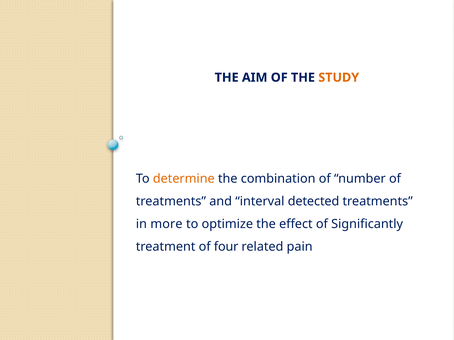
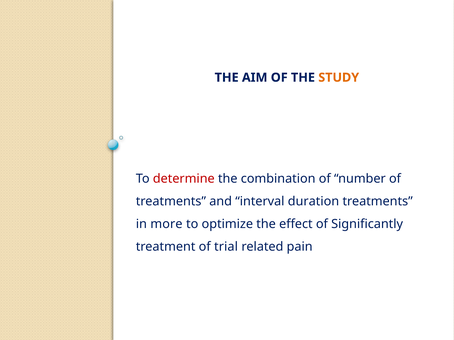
determine colour: orange -> red (184, 179)
detected: detected -> duration (313, 202)
four: four -> trial (226, 247)
